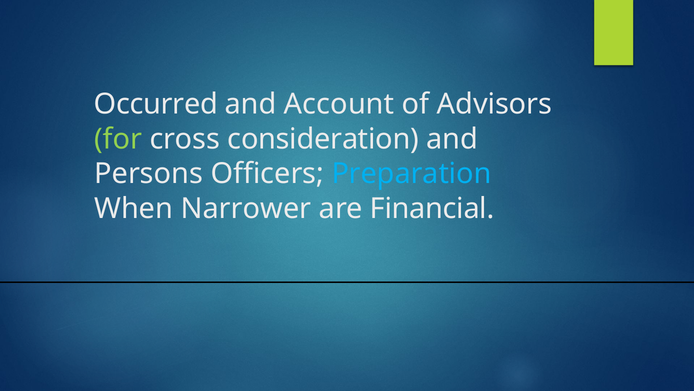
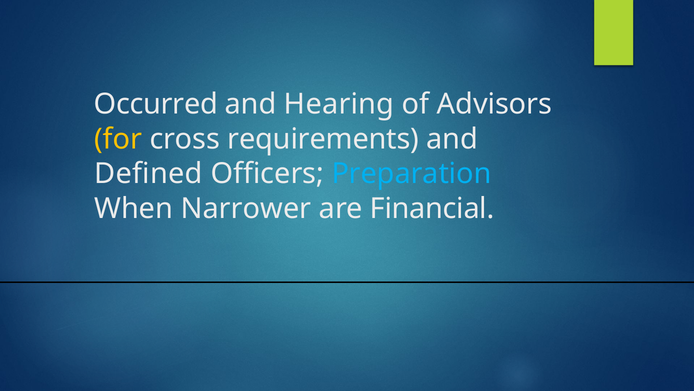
Account: Account -> Hearing (339, 104)
for colour: light green -> yellow (118, 139)
consideration: consideration -> requirements (323, 139)
Persons: Persons -> Defined (148, 173)
